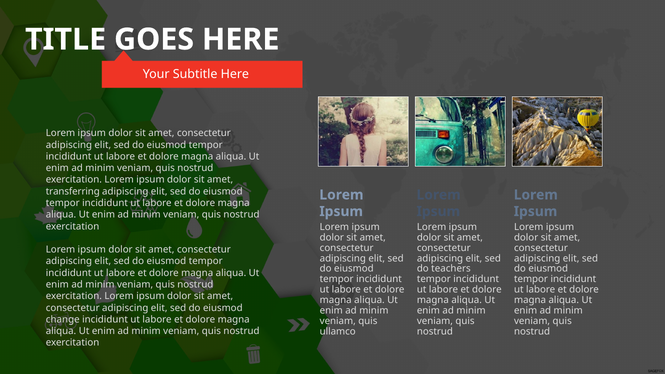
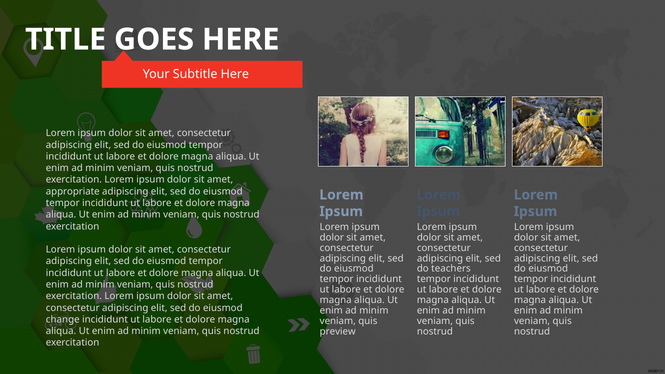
transferring: transferring -> appropriate (73, 191)
ullamco: ullamco -> preview (338, 332)
